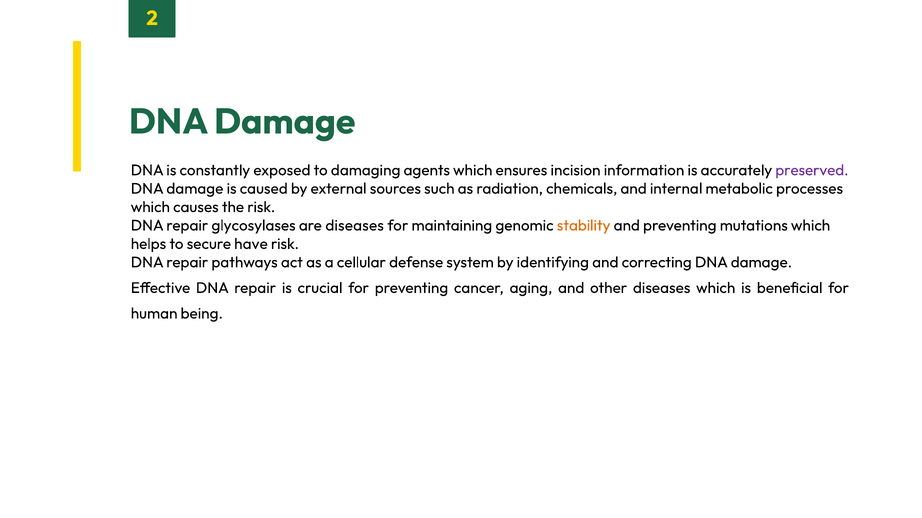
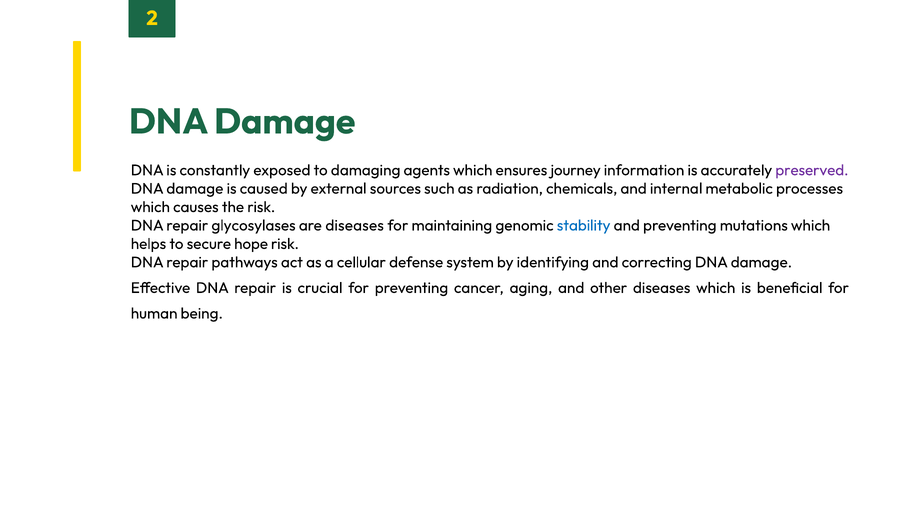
incision: incision -> journey (576, 170)
stability colour: orange -> blue (584, 226)
have: have -> hope (251, 244)
